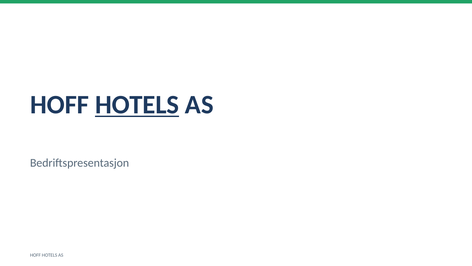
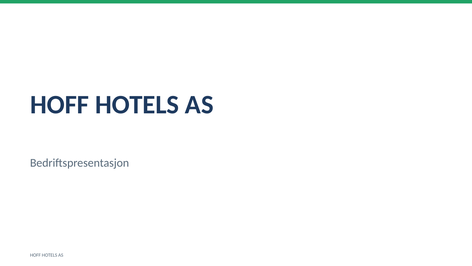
HOTELS underline: present -> none (137, 105)
